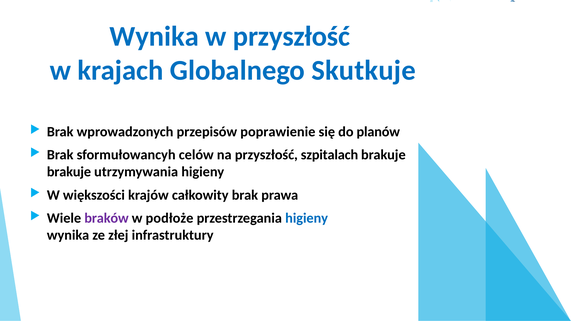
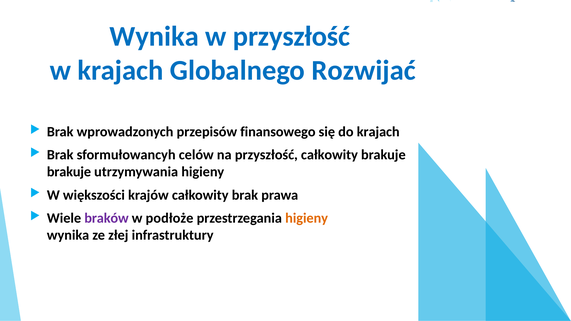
Skutkuje: Skutkuje -> Rozwijać (364, 71)
poprawienie: poprawienie -> finansowego (278, 132)
do planów: planów -> krajach (378, 132)
przyszłość szpitalach: szpitalach -> całkowity (329, 155)
higieny colour: blue -> orange (307, 218)
